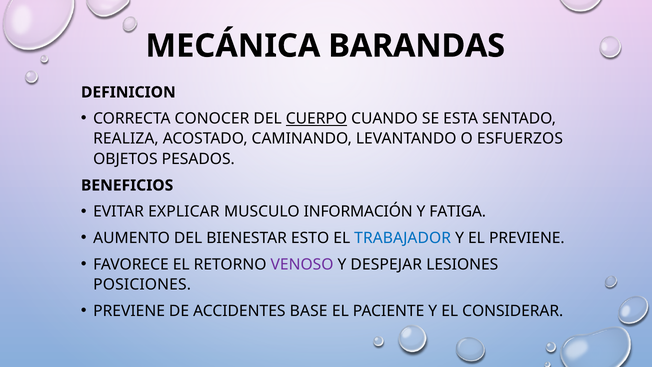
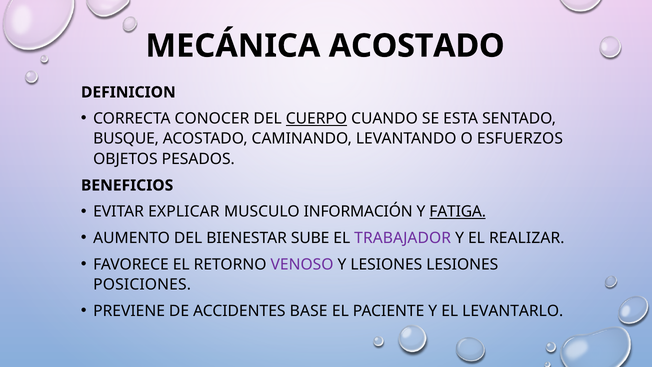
MECÁNICA BARANDAS: BARANDAS -> ACOSTADO (417, 46)
REALIZA: REALIZA -> BUSQUE (126, 139)
FATIGA underline: none -> present (458, 212)
ESTO: ESTO -> SUBE (310, 238)
TRABAJADOR colour: blue -> purple (403, 238)
EL PREVIENE: PREVIENE -> REALIZAR (527, 238)
Y DESPEJAR: DESPEJAR -> LESIONES (386, 264)
CONSIDERAR: CONSIDERAR -> LEVANTARLO (513, 311)
